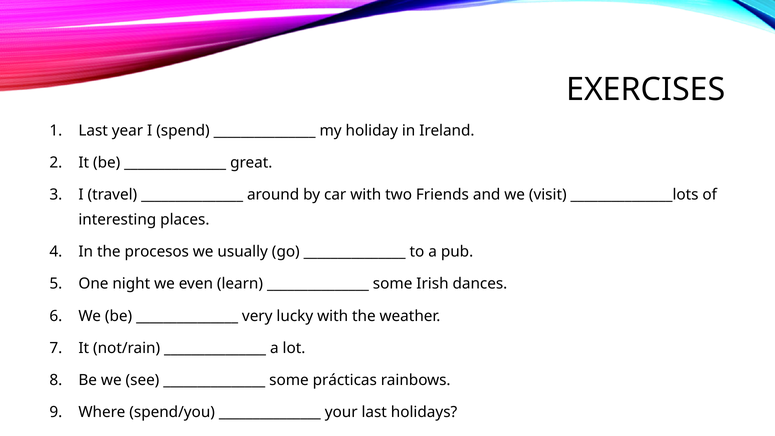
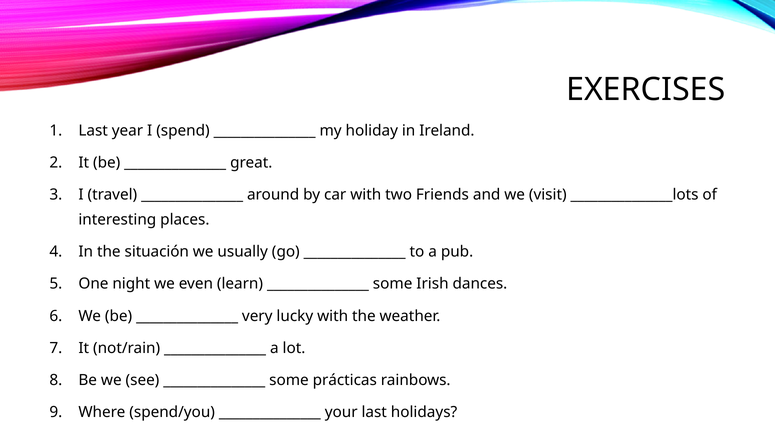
procesos: procesos -> situación (157, 252)
